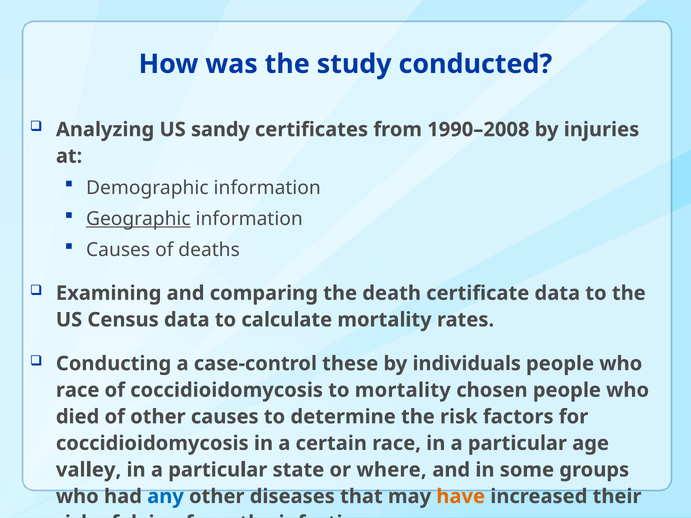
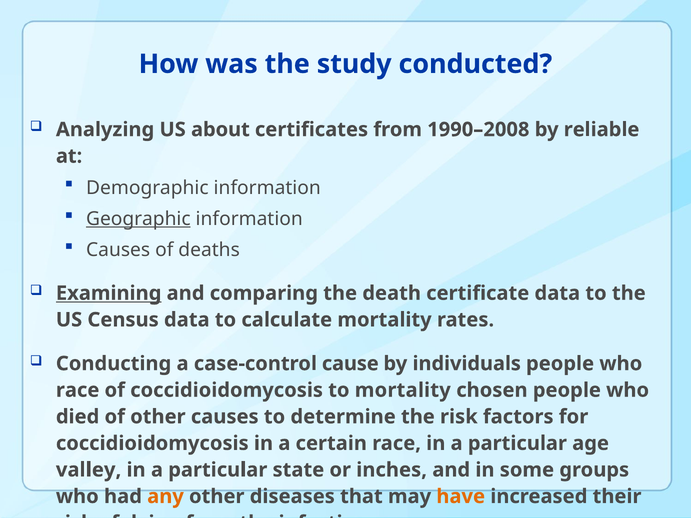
sandy: sandy -> about (220, 130)
injuries: injuries -> reliable (602, 130)
Examining underline: none -> present (109, 293)
these: these -> cause (350, 364)
where: where -> inches (392, 470)
any colour: blue -> orange (165, 497)
